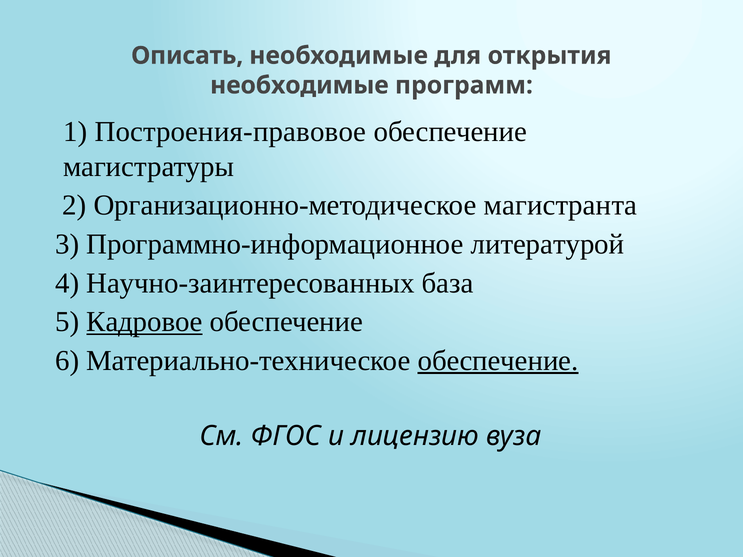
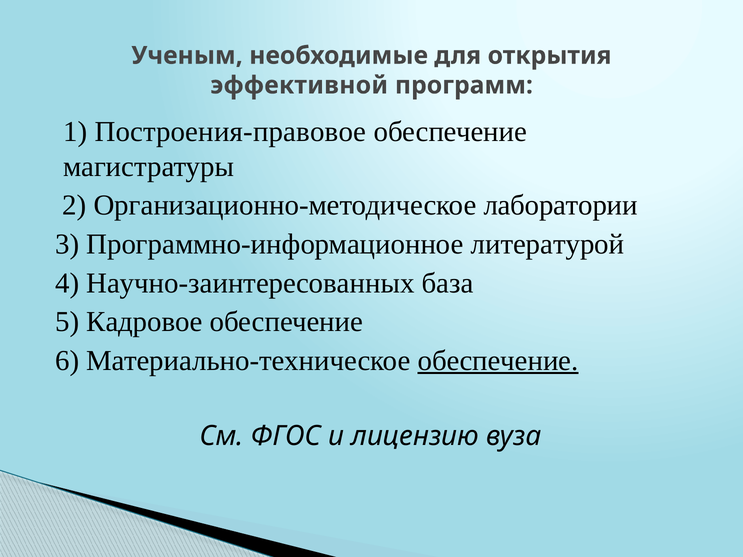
Описать: Описать -> Ученым (187, 56)
необходимые: необходимые -> эффективной (299, 85)
магистранта: магистранта -> лаборатории (561, 205)
Кадровое underline: present -> none (144, 322)
